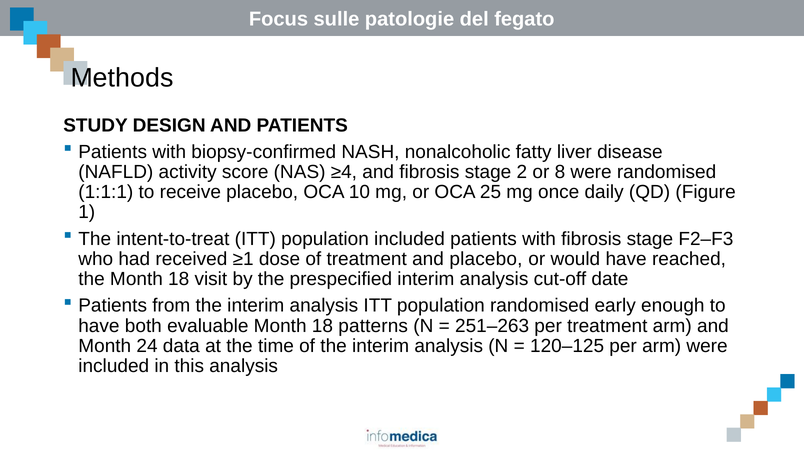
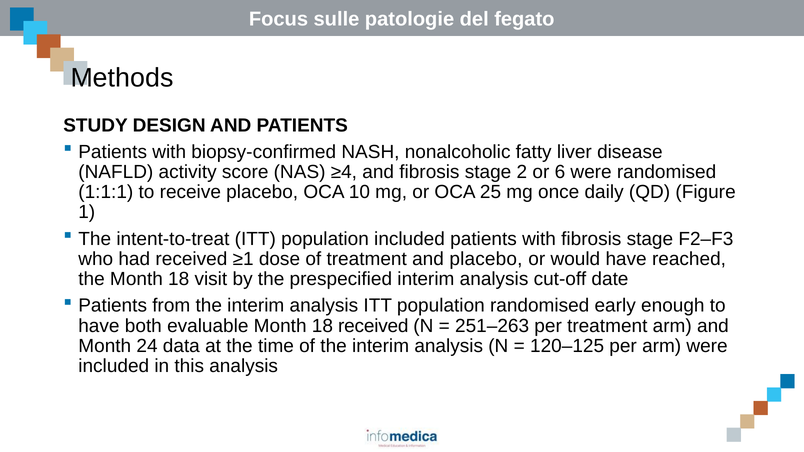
8: 8 -> 6 (560, 172)
18 patterns: patterns -> received (373, 326)
